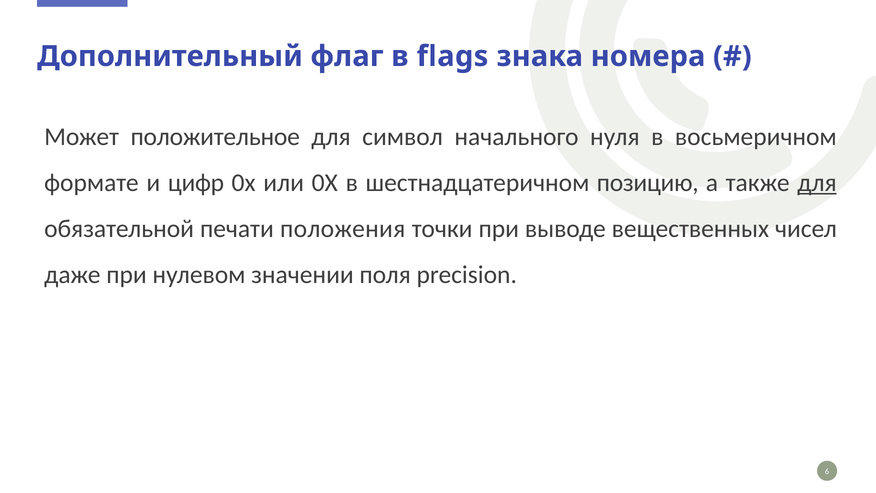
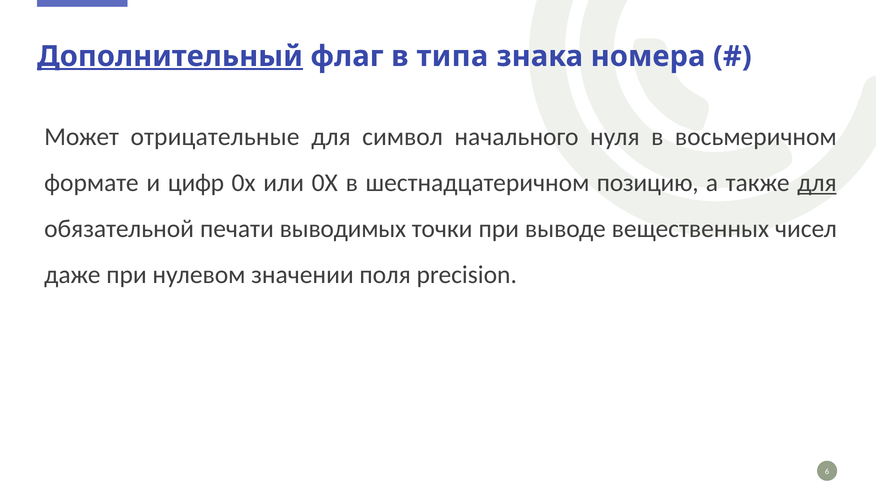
Дополнительный underline: none -> present (170, 56)
flags: flags -> типа (452, 56)
положительное: положительное -> отрицательные (215, 137)
положения: положения -> выводимых (343, 229)
